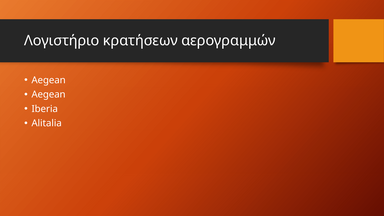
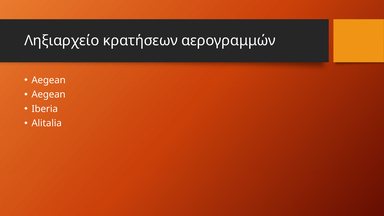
Λογιστήριο: Λογιστήριο -> Ληξιαρχείο (62, 41)
